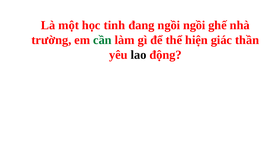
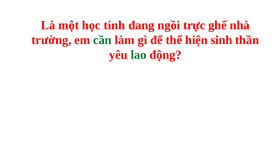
ngồi ngồi: ngồi -> trực (194, 25)
giác: giác -> sinh (221, 40)
lao colour: black -> green (139, 55)
